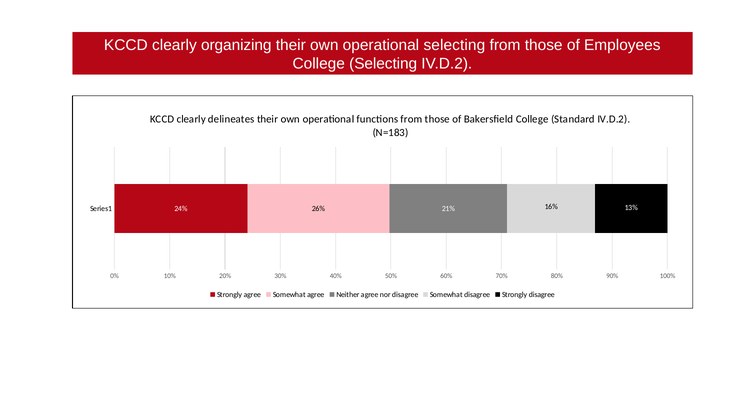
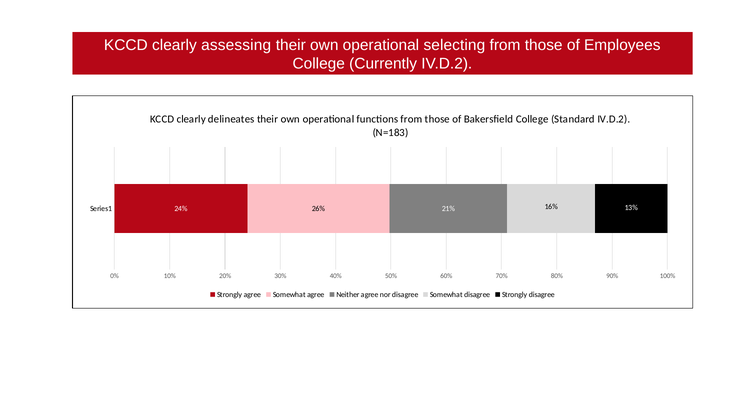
organizing: organizing -> assessing (236, 45)
College Selecting: Selecting -> Currently (383, 64)
